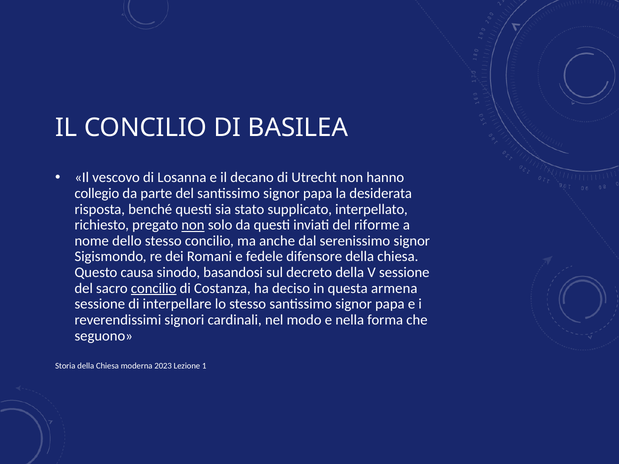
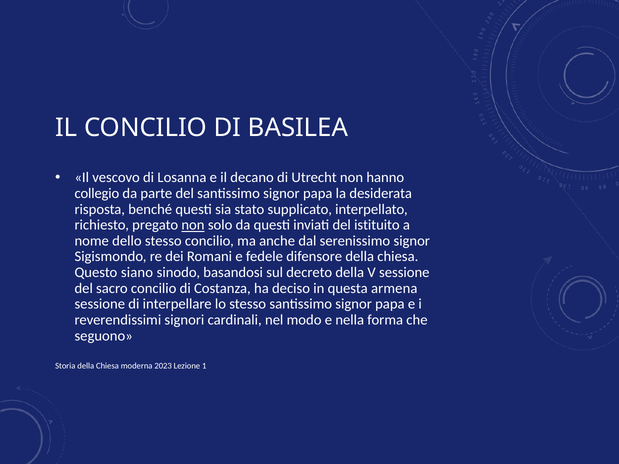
riforme: riforme -> istituito (377, 225)
causa: causa -> siano (137, 273)
concilio underline: present -> none (154, 288)
